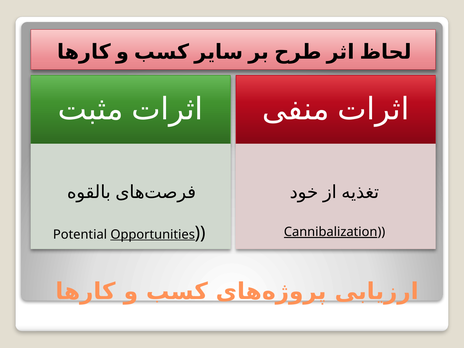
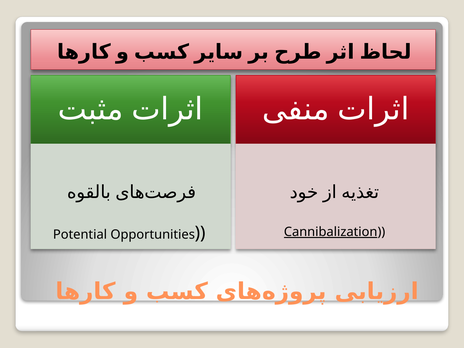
Opportunities underline: present -> none (153, 234)
